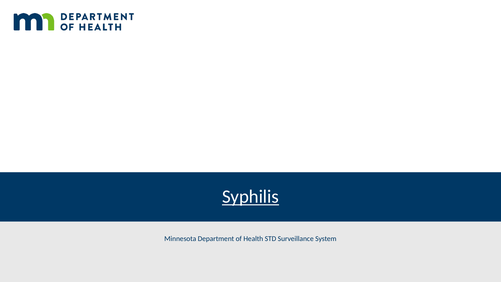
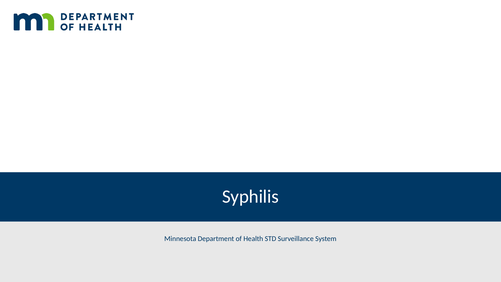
Syphilis underline: present -> none (250, 197)
